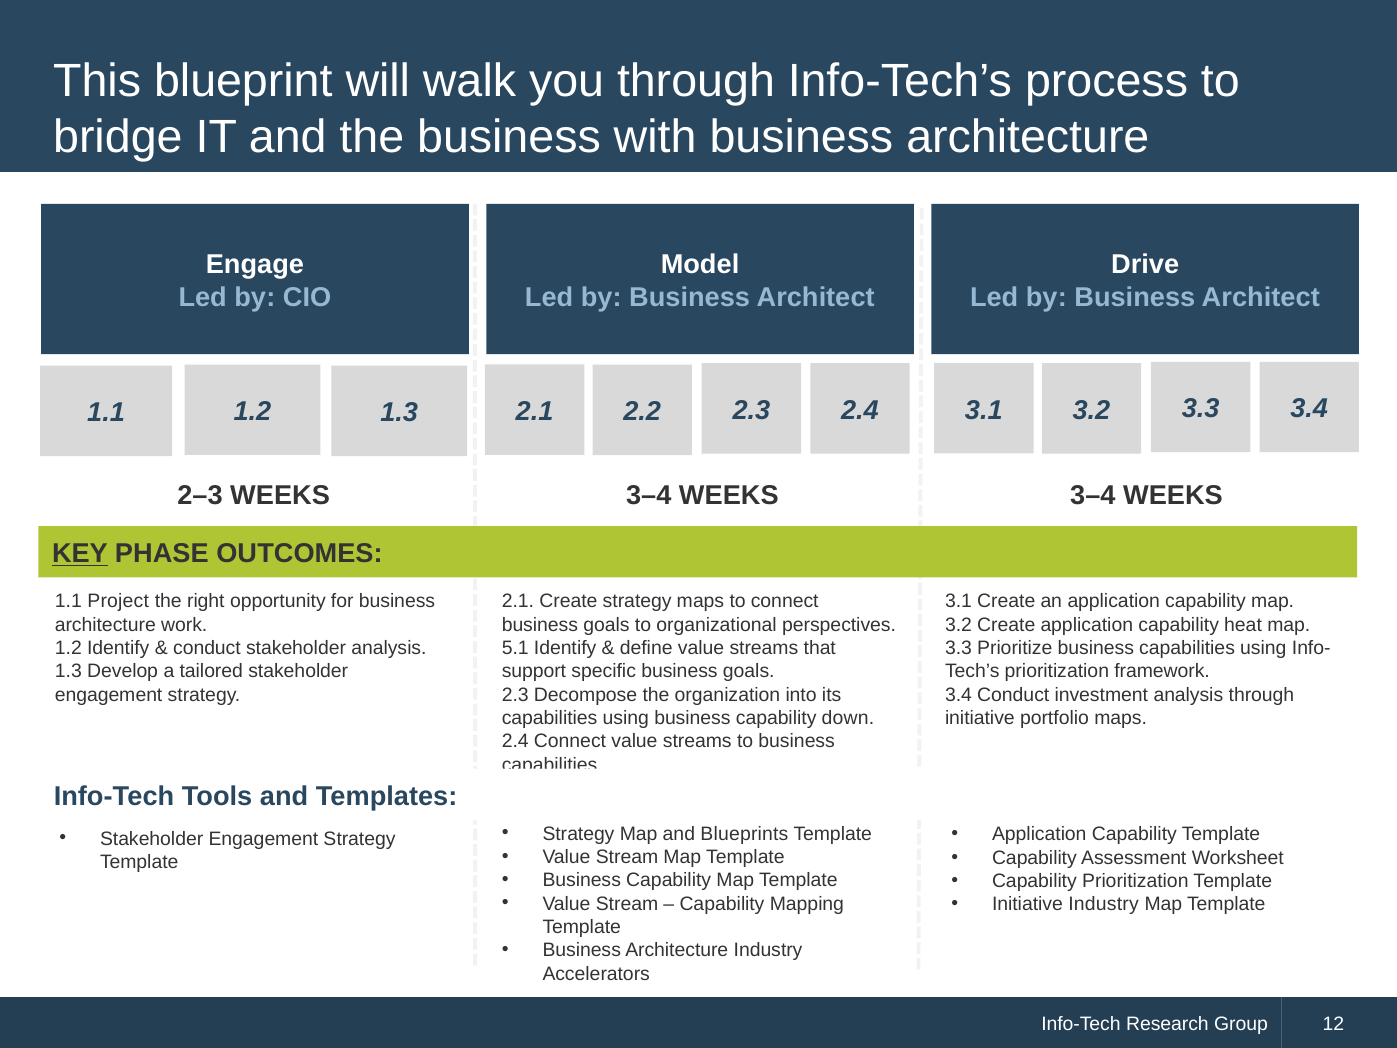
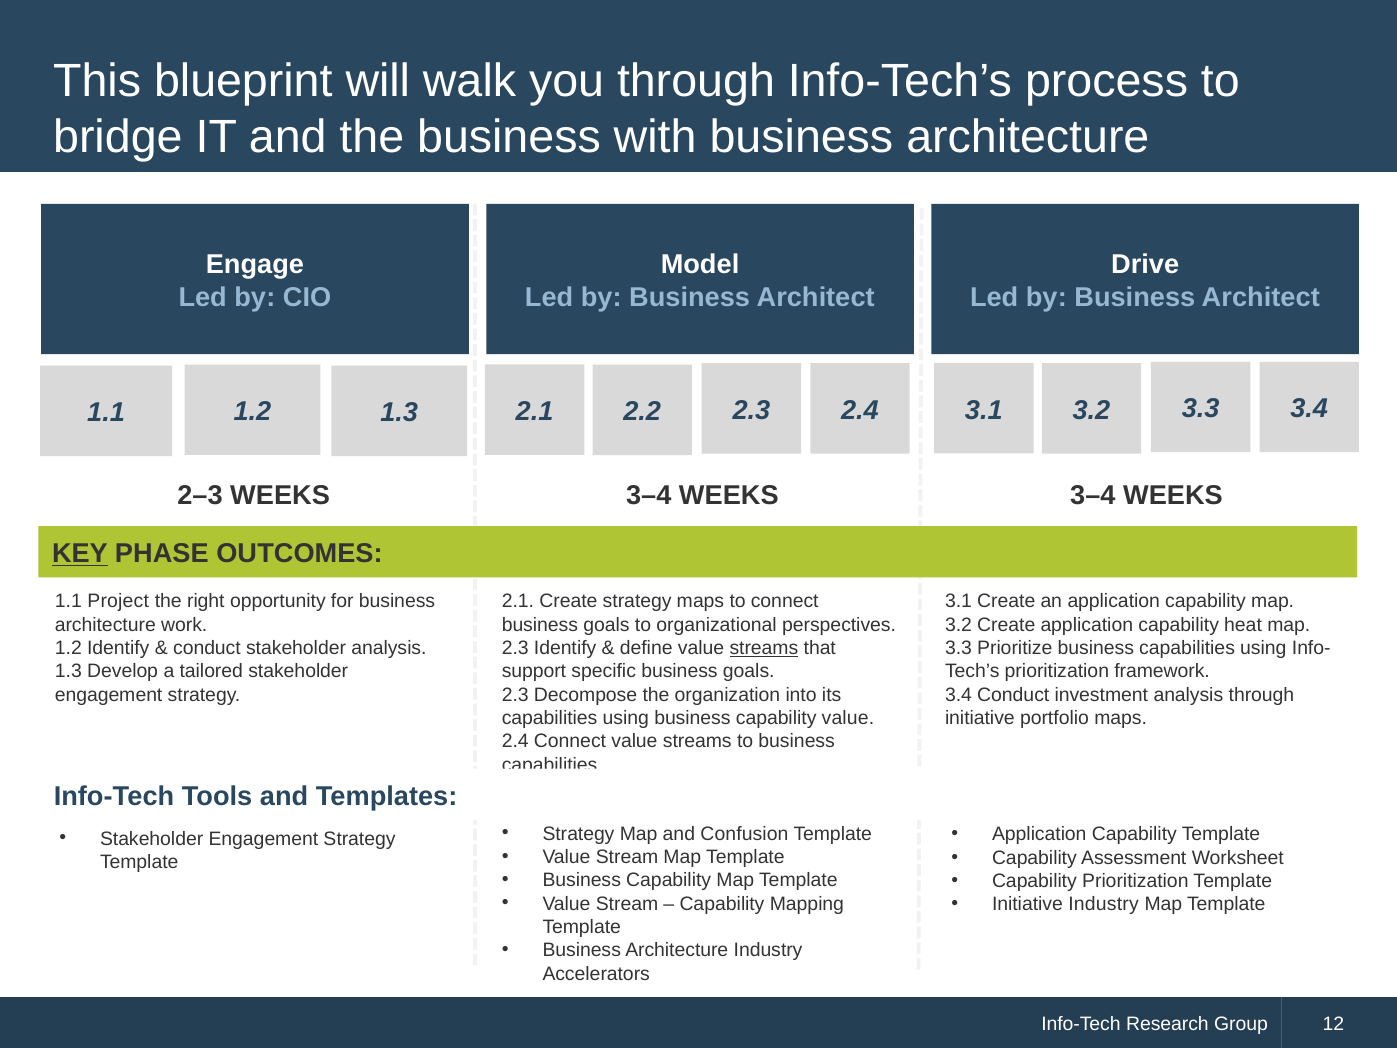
5.1: 5.1 -> 2.3 (515, 648)
streams underline: none -> present (764, 648)
capability down: down -> value (848, 718)
Blueprints: Blueprints -> Confusion (744, 833)
